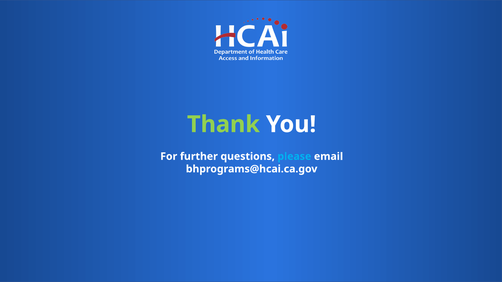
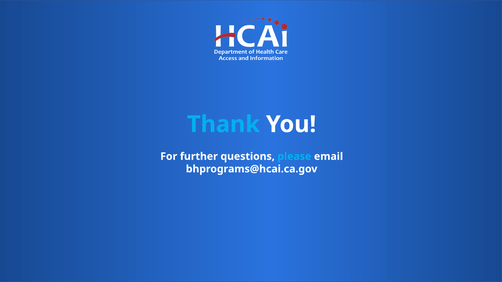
Thank colour: light green -> light blue (223, 125)
